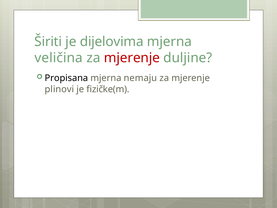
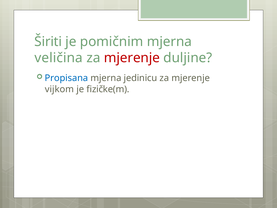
dijelovima: dijelovima -> pomičnim (112, 42)
Propisana colour: black -> blue (66, 78)
nemaju: nemaju -> jedinicu (140, 78)
plinovi: plinovi -> vijkom (59, 89)
